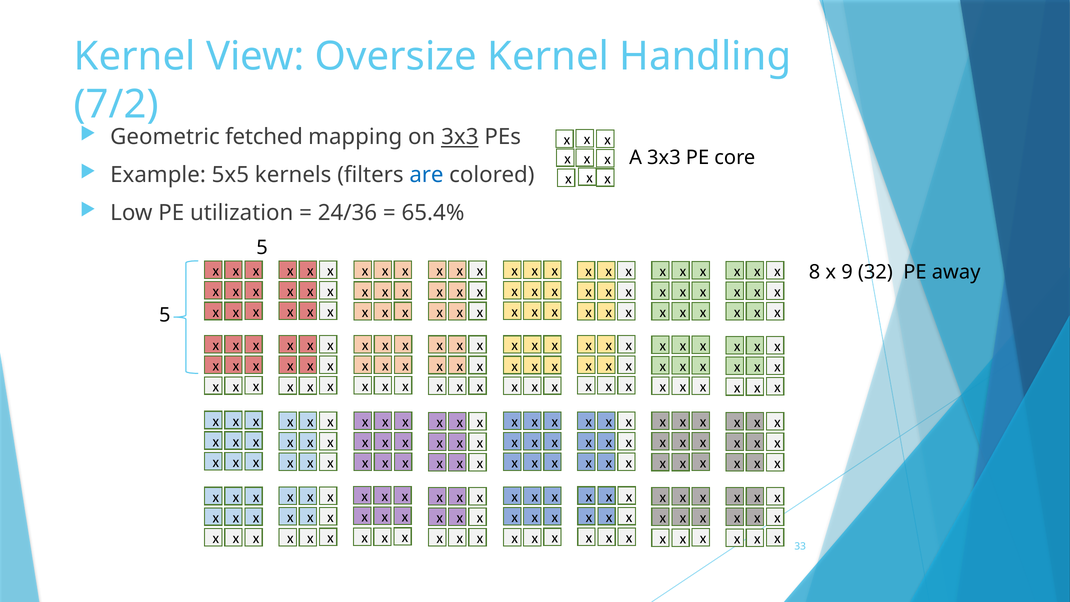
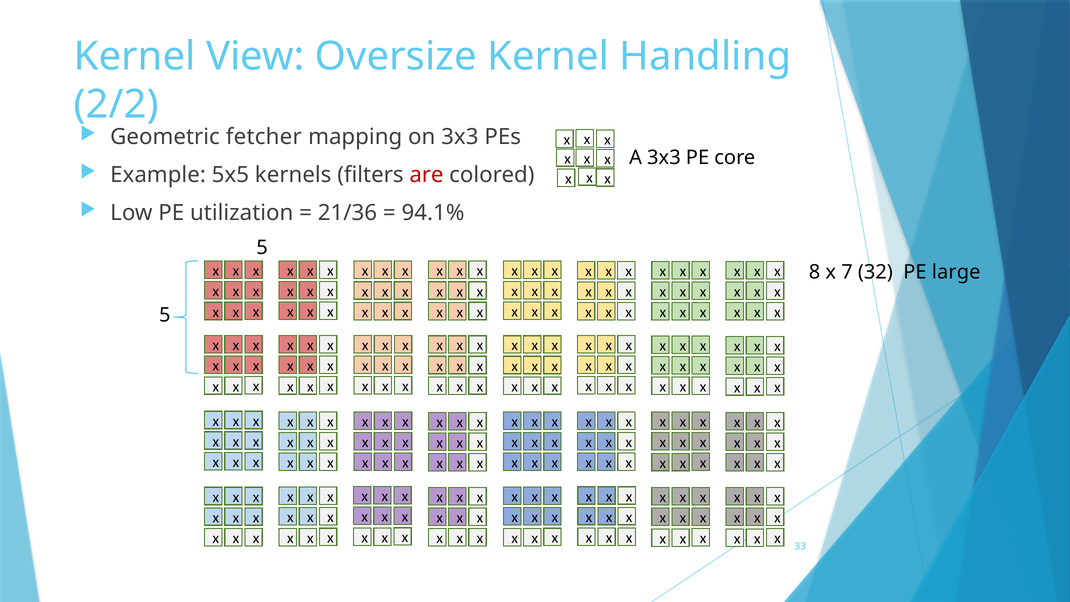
7/2: 7/2 -> 2/2 (116, 105)
fetched: fetched -> fetcher (264, 137)
3x3 underline: present -> none (460, 137)
are colour: blue -> red (426, 175)
24/36: 24/36 -> 21/36 (347, 213)
65.4%: 65.4% -> 94.1% (433, 213)
9: 9 -> 7 (847, 272)
away: away -> large (956, 272)
